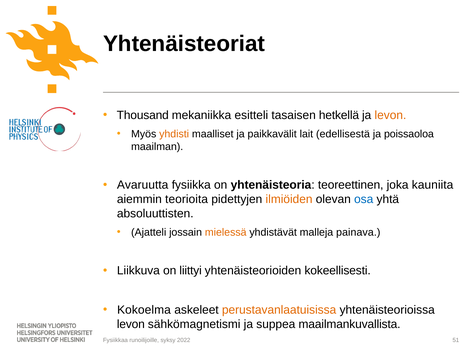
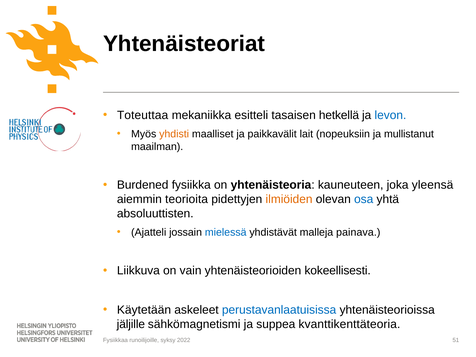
Thousand: Thousand -> Toteuttaa (143, 115)
levon colour: orange -> blue (390, 115)
edellisestä: edellisestä -> nopeuksiin (343, 134)
poissaoloa: poissaoloa -> mullistanut (409, 134)
Avaruutta: Avaruutta -> Burdened (143, 185)
teoreettinen: teoreettinen -> kauneuteen (351, 185)
kauniita: kauniita -> yleensä (433, 185)
mielessä colour: orange -> blue (226, 232)
liittyi: liittyi -> vain (191, 271)
Kokoelma: Kokoelma -> Käytetään (144, 310)
perustavanlaatuisissa colour: orange -> blue (279, 310)
levon: levon -> jäljille (131, 324)
maailmankuvallista: maailmankuvallista -> kvanttikenttäteoria (349, 324)
